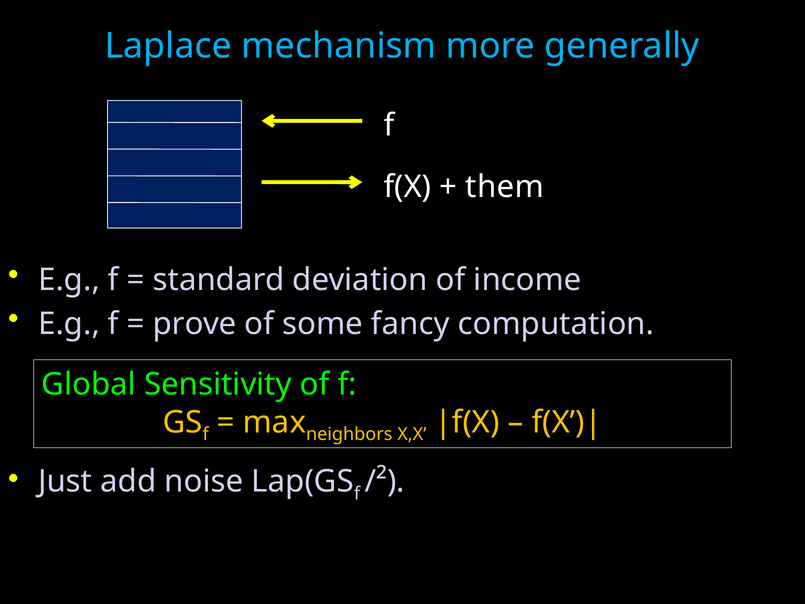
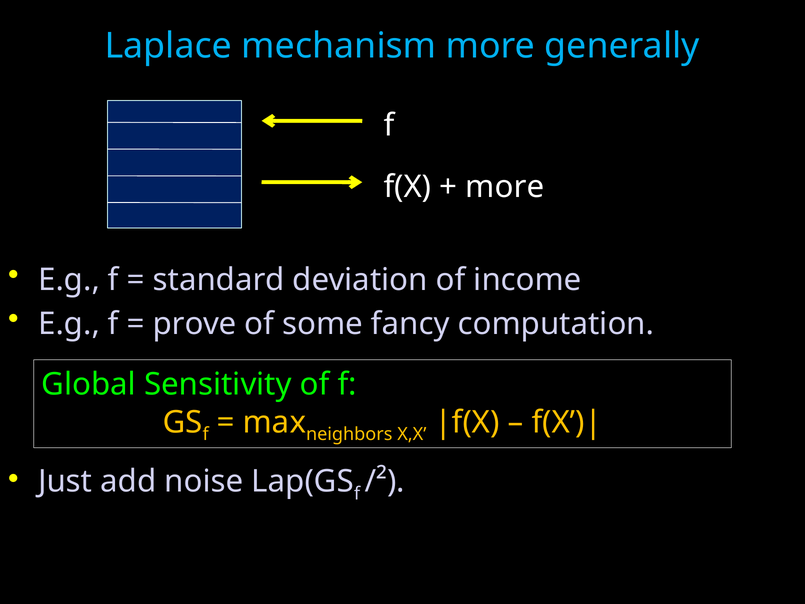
them: them -> more (505, 187)
